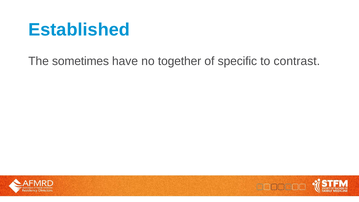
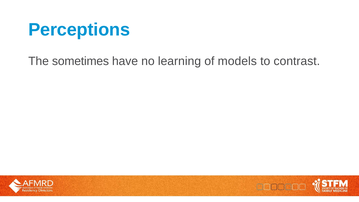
Established: Established -> Perceptions (79, 30)
together: together -> learning (179, 61)
specific: specific -> models (237, 61)
